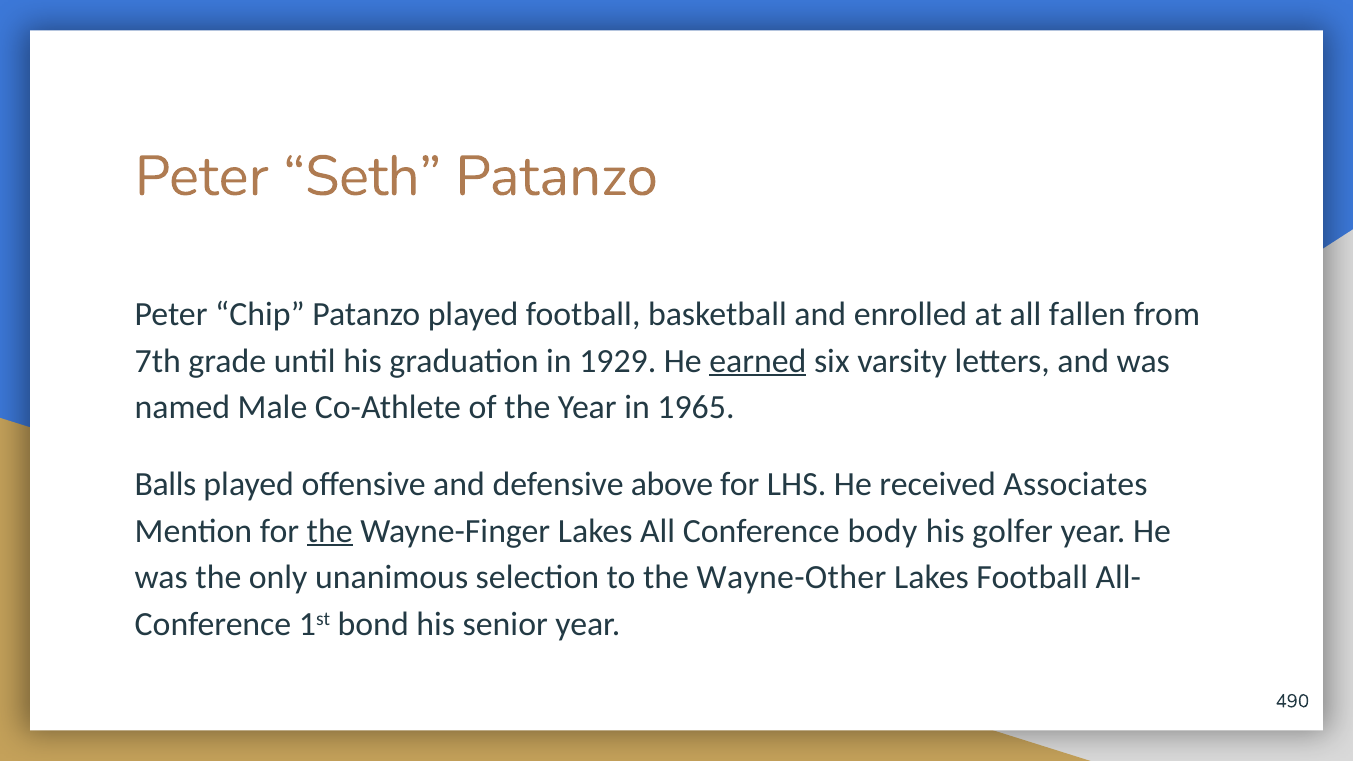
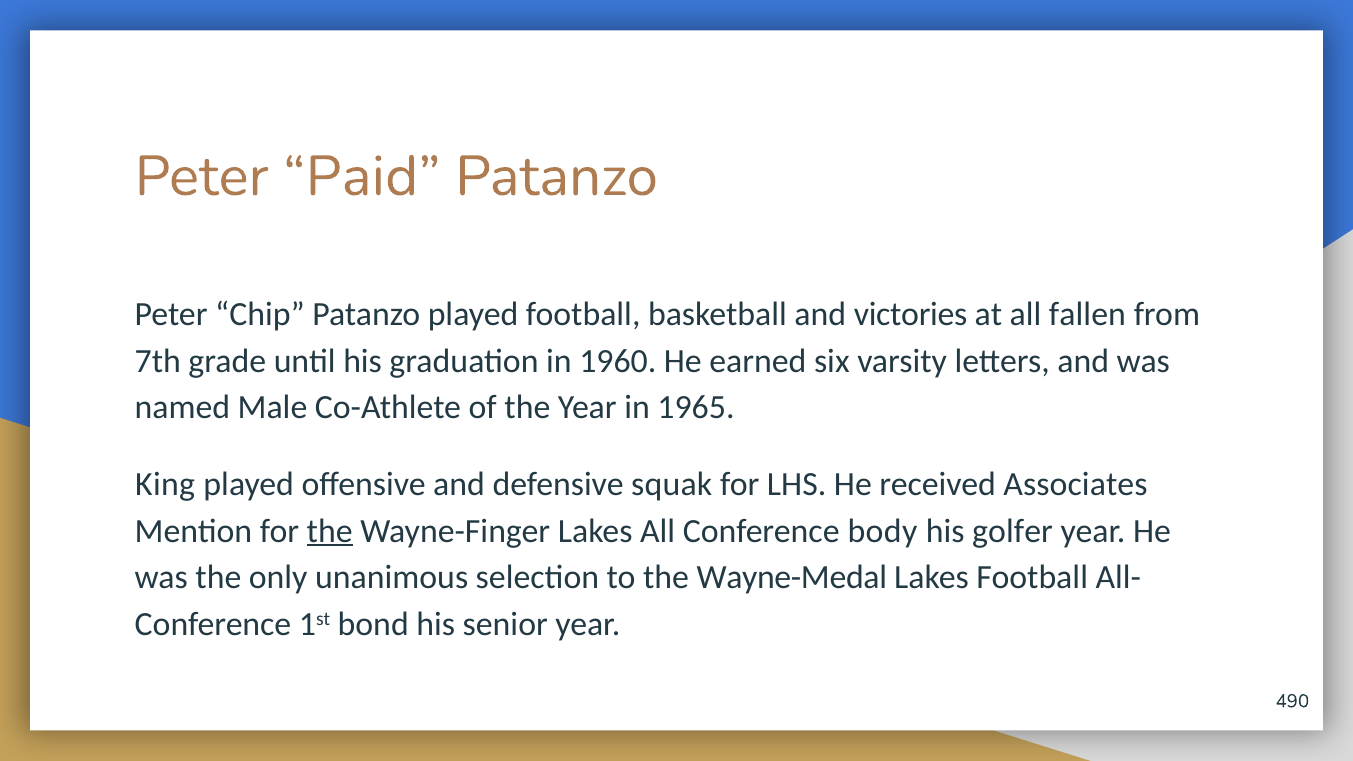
Seth: Seth -> Paid (362, 176)
enrolled: enrolled -> victories (911, 314)
1929: 1929 -> 1960 (618, 361)
earned underline: present -> none (758, 361)
Balls: Balls -> King (165, 484)
above: above -> squak (672, 484)
Wayne-Other: Wayne-Other -> Wayne-Medal (792, 578)
